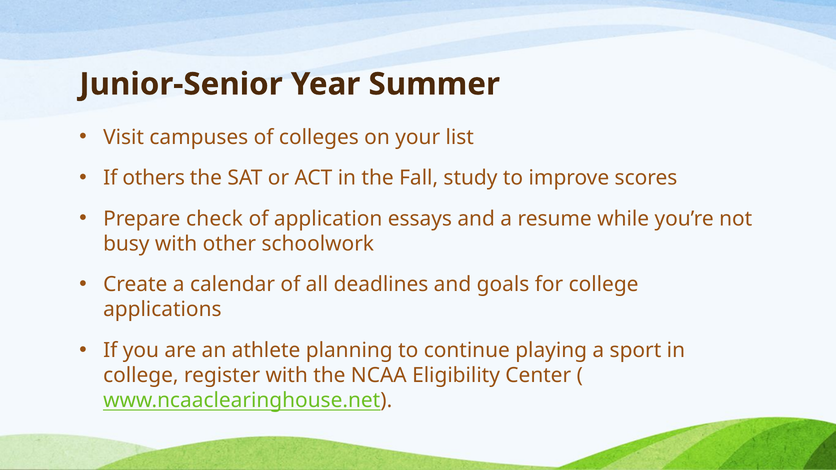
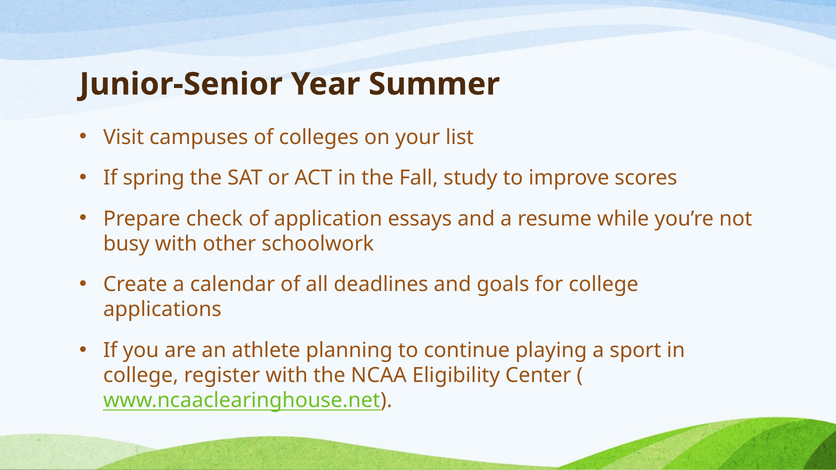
others: others -> spring (154, 178)
